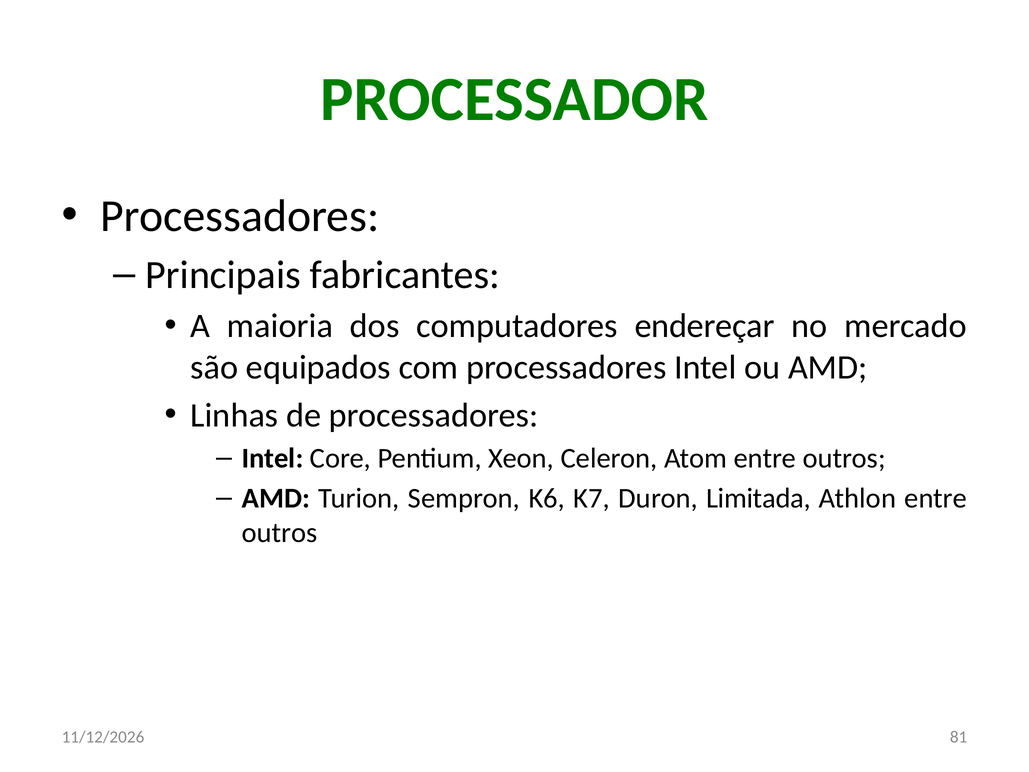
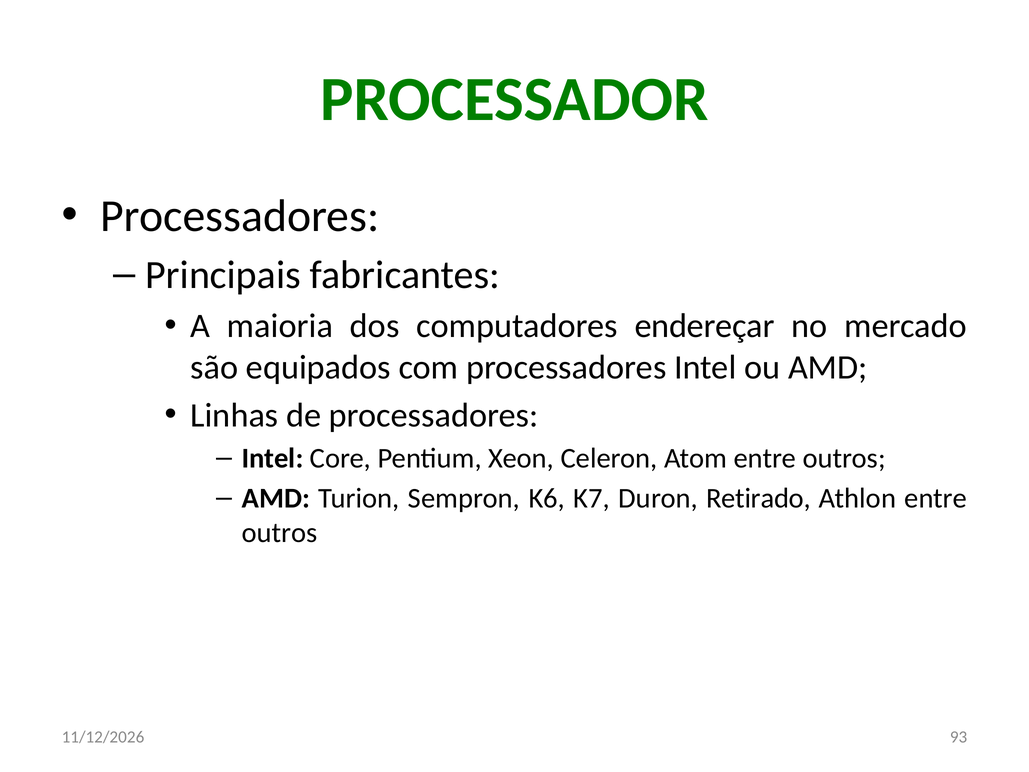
Limitada: Limitada -> Retirado (758, 498)
81: 81 -> 93 (959, 737)
